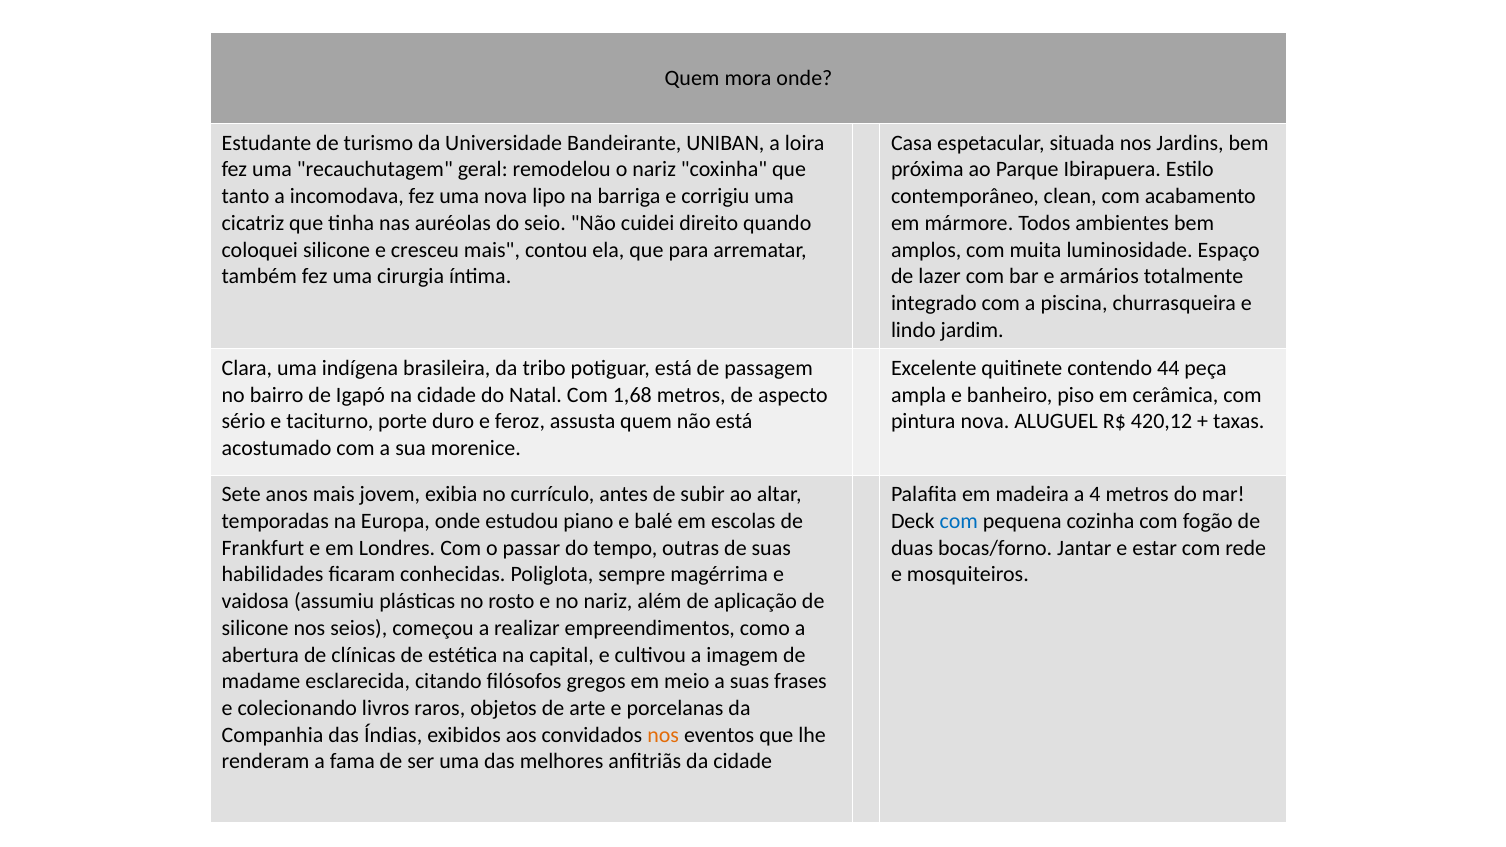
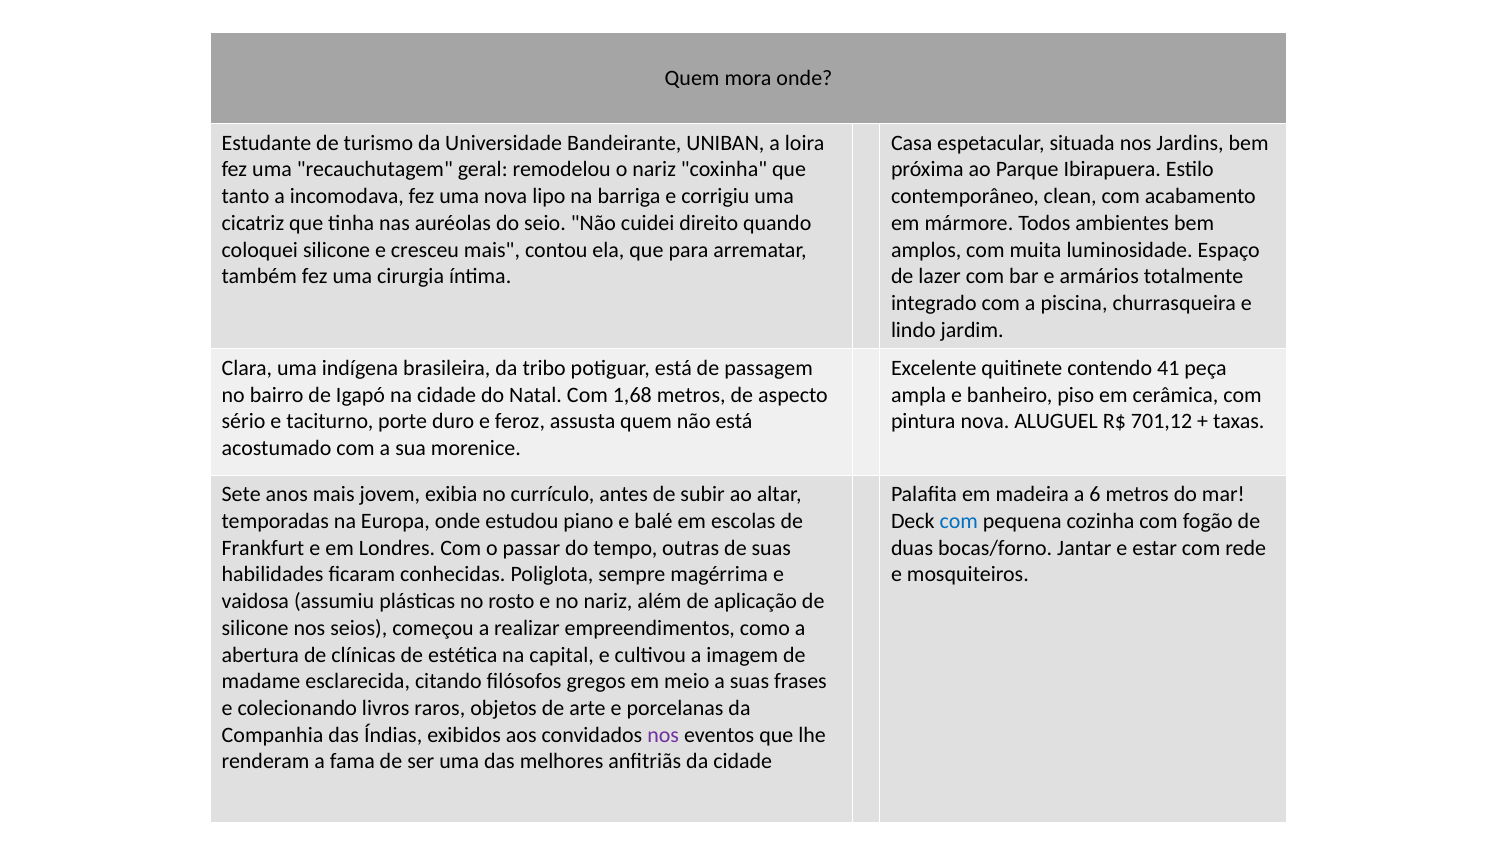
44: 44 -> 41 (1168, 368)
420,12: 420,12 -> 701,12 (1162, 422)
4: 4 -> 6 (1095, 495)
nos colour: orange -> purple (663, 735)
